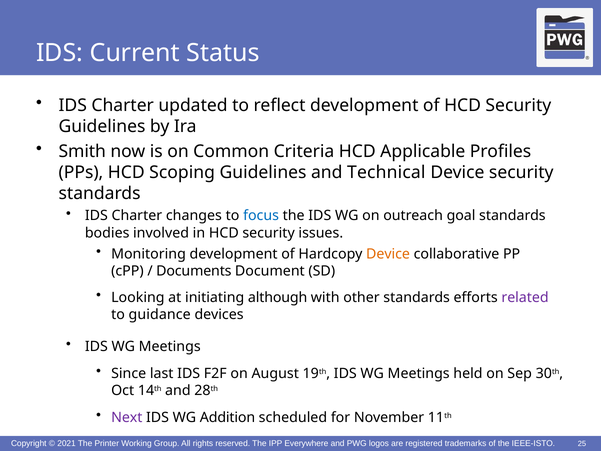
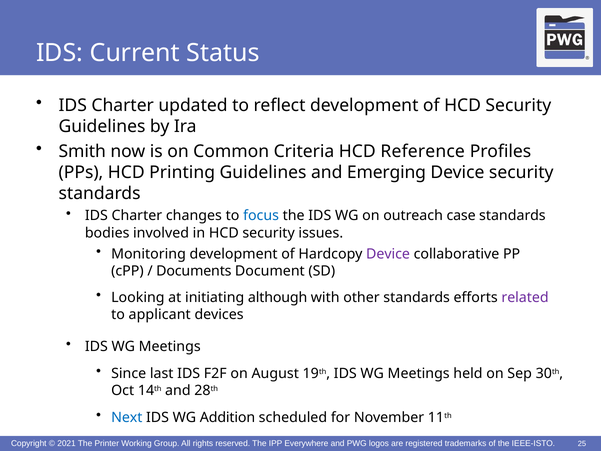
Applicable: Applicable -> Reference (423, 151)
Scoping: Scoping -> Printing (182, 173)
Technical: Technical -> Emerging (386, 173)
goal: goal -> case (461, 216)
Device colour: orange -> purple (388, 254)
guidance: guidance -> applicant (160, 314)
Next colour: purple -> blue (127, 417)
